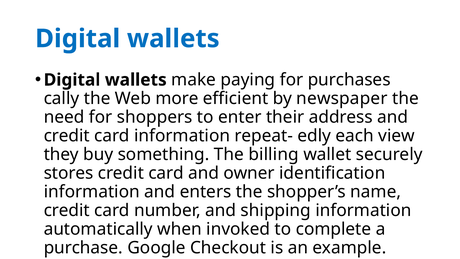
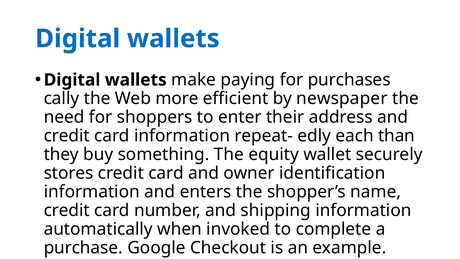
view: view -> than (397, 136)
billing: billing -> equity (274, 154)
